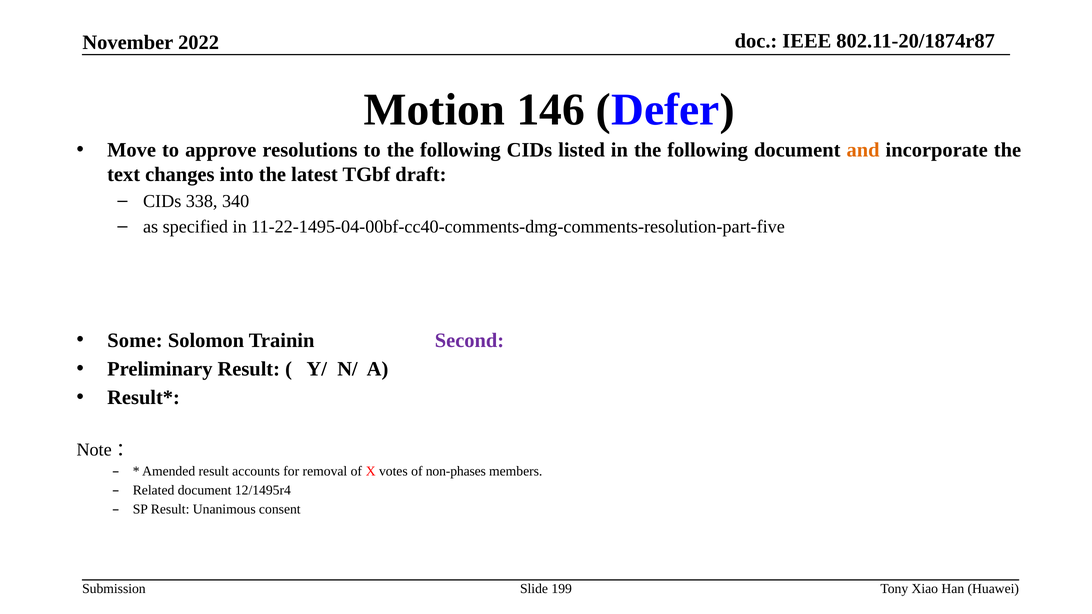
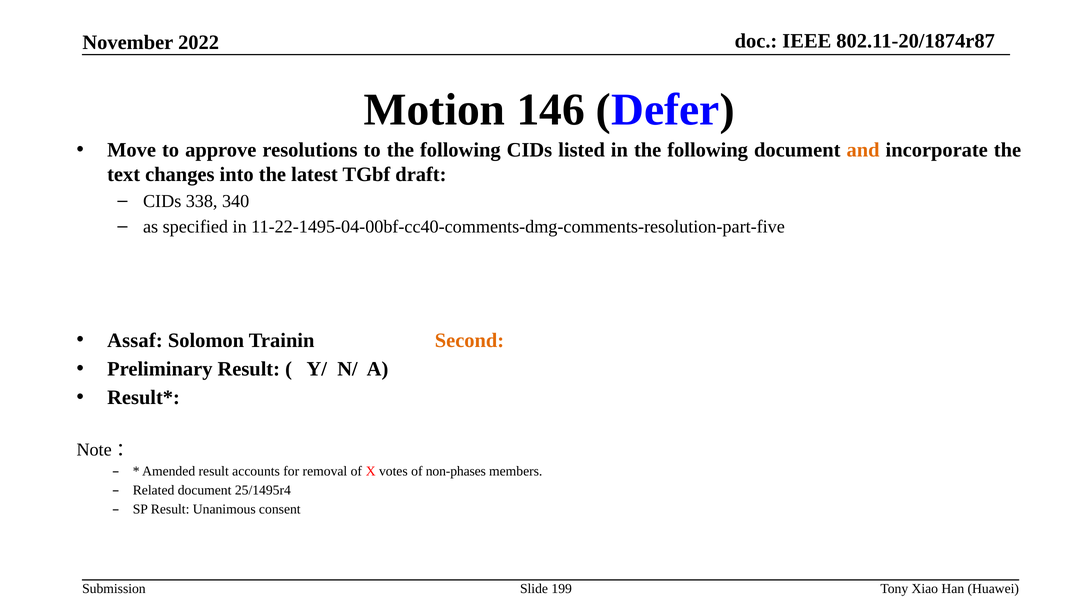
Some: Some -> Assaf (135, 340)
Second colour: purple -> orange (469, 340)
12/1495r4: 12/1495r4 -> 25/1495r4 (263, 491)
